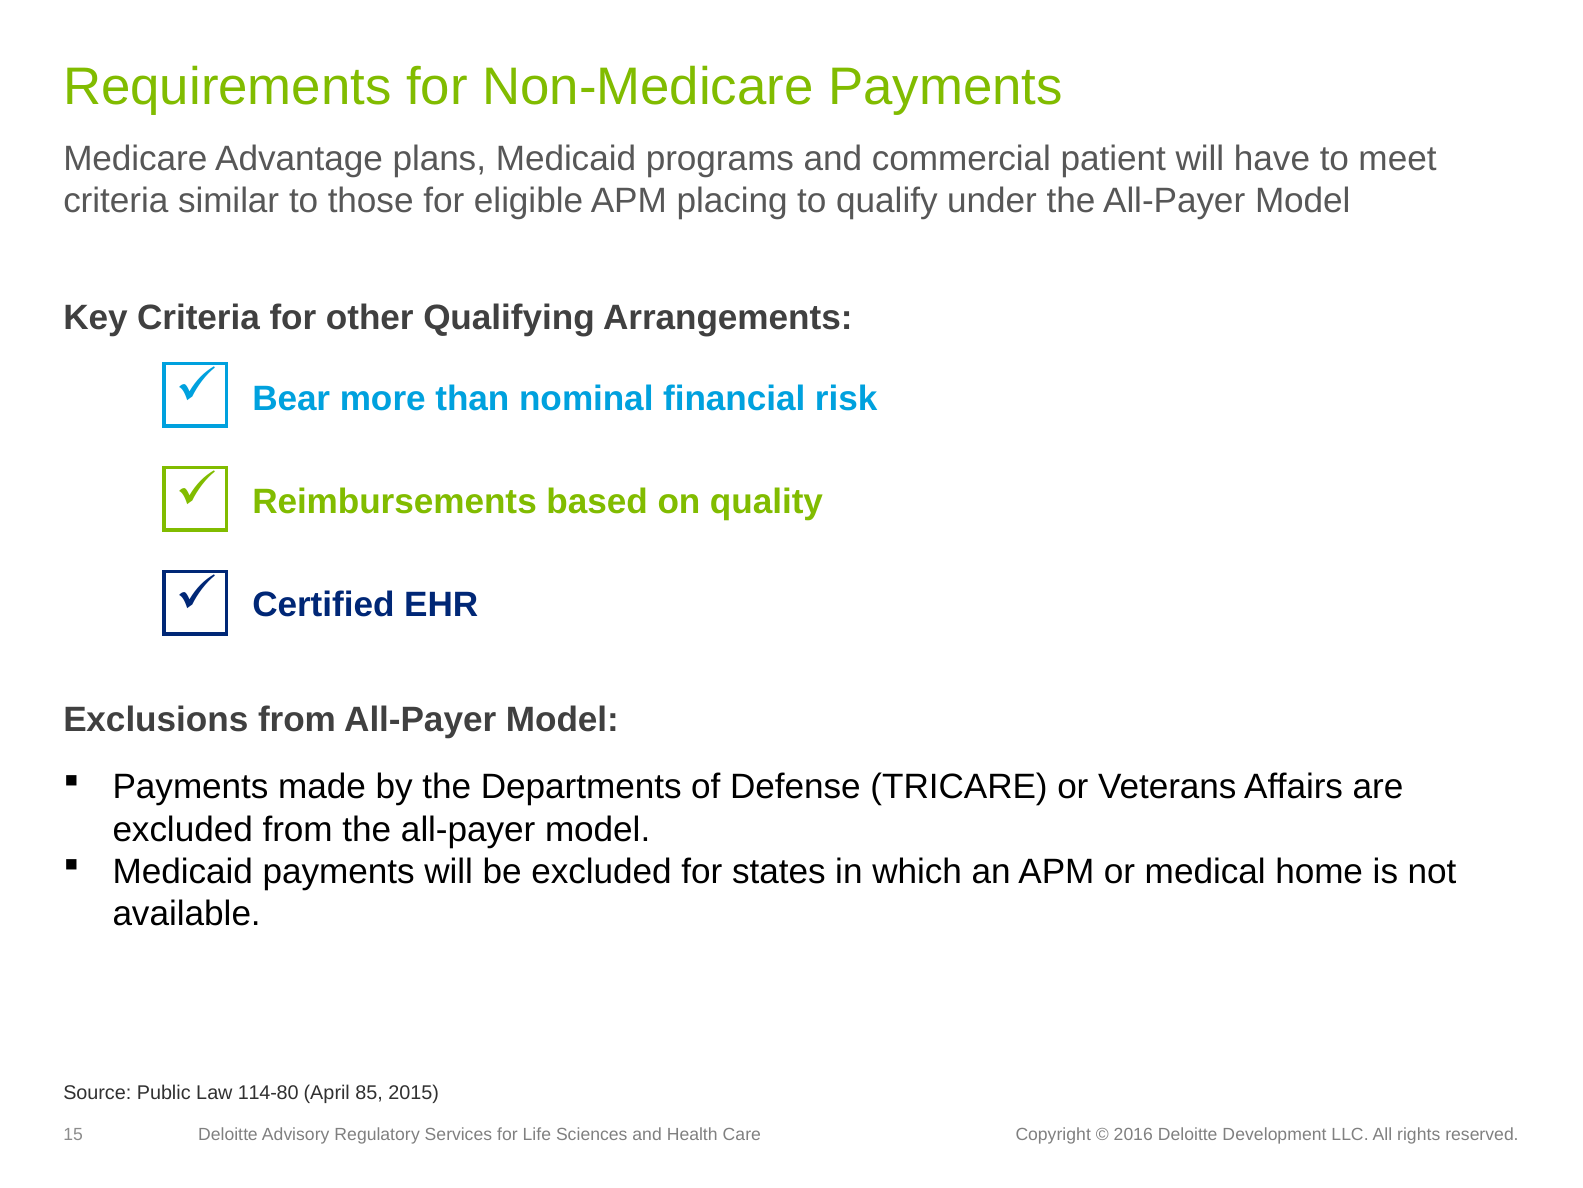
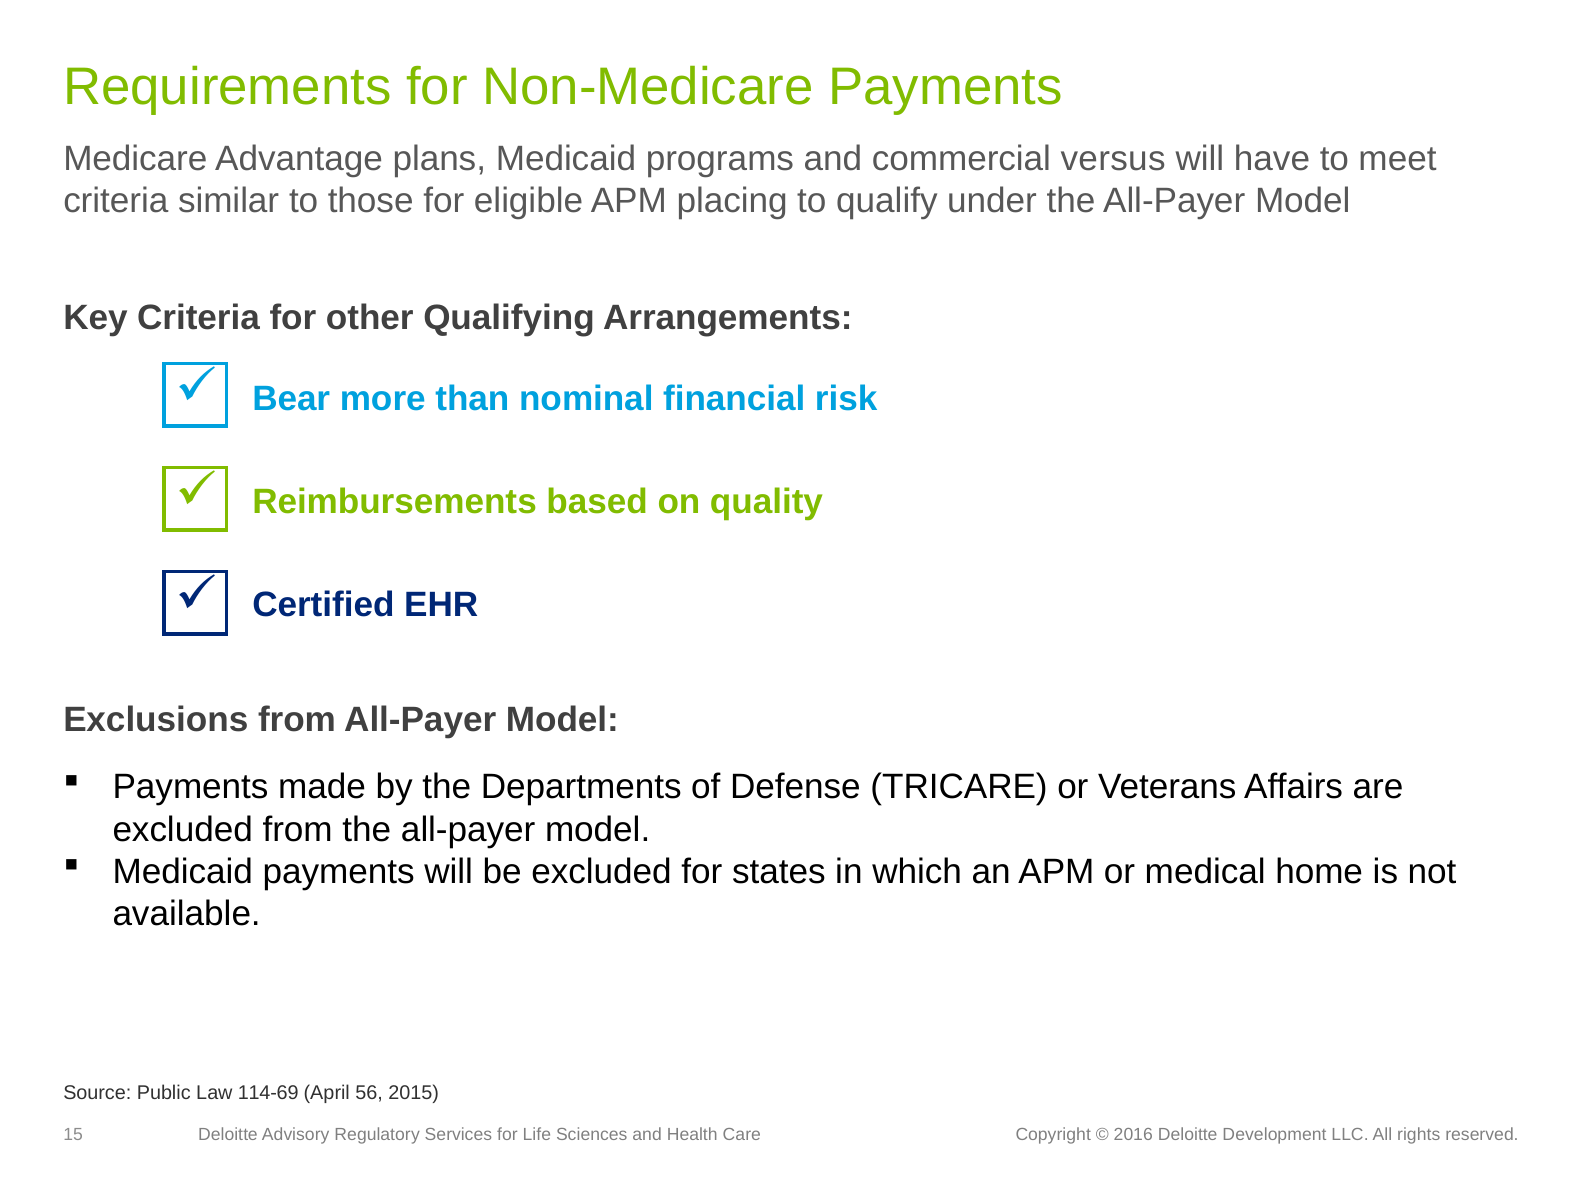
patient: patient -> versus (1113, 159)
114-80: 114-80 -> 114-69 (268, 1093)
85: 85 -> 56 (369, 1093)
